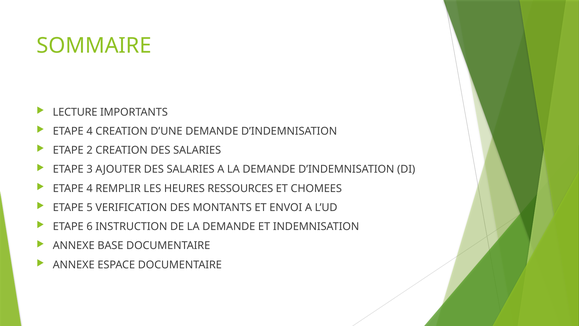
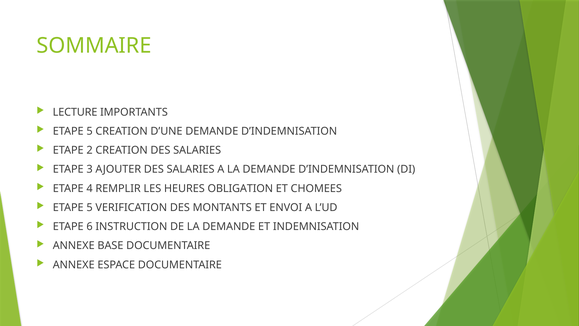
4: 4 -> 5 (90, 131)
RESSOURCES: RESSOURCES -> OBLIGATION (240, 188)
